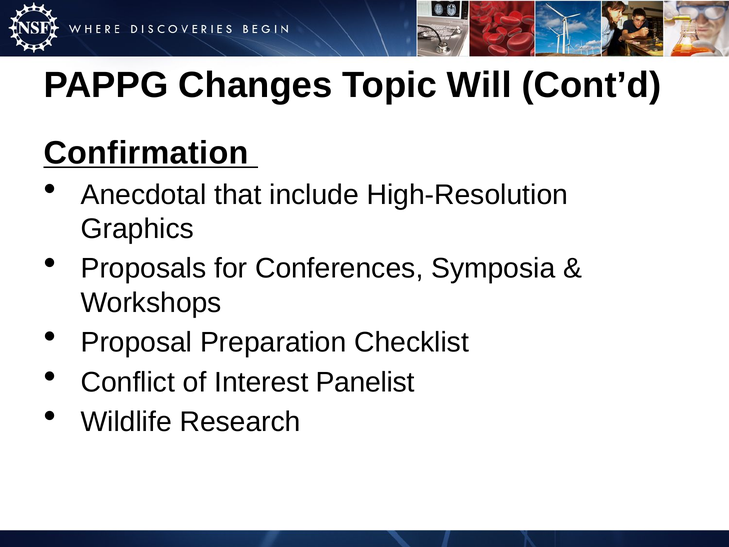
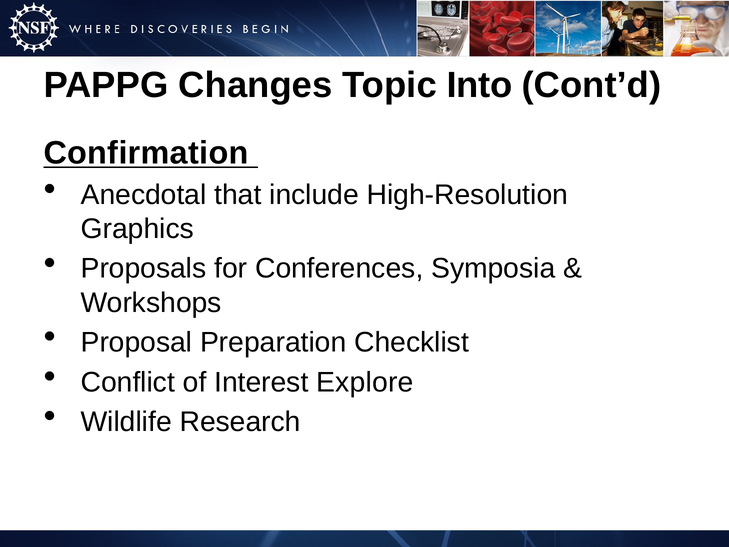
Will: Will -> Into (479, 85)
Panelist: Panelist -> Explore (365, 382)
